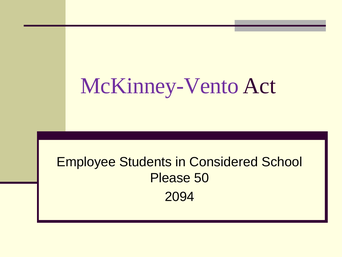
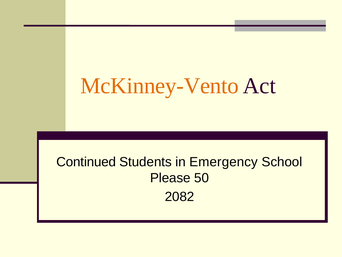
McKinney-Vento colour: purple -> orange (160, 86)
Employee: Employee -> Continued (86, 162)
Considered: Considered -> Emergency (224, 162)
2094: 2094 -> 2082 (180, 196)
